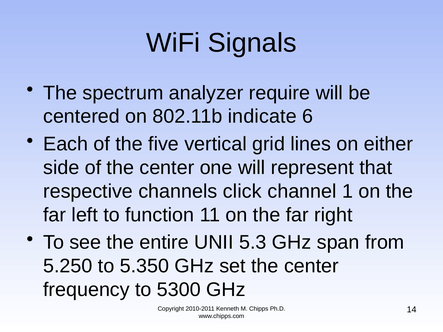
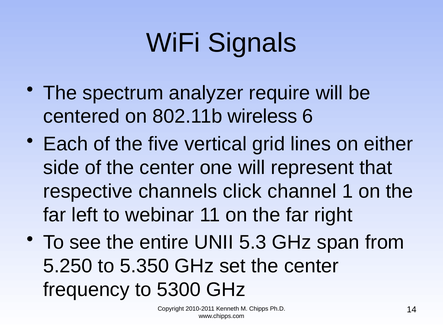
indicate: indicate -> wireless (262, 117)
function: function -> webinar (160, 215)
